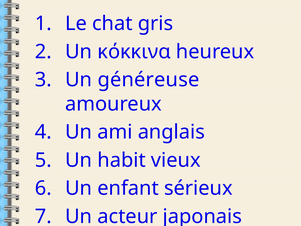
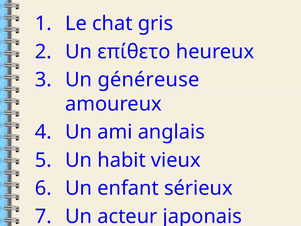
κόκκινα: κόκκινα -> επίθετο (134, 52)
